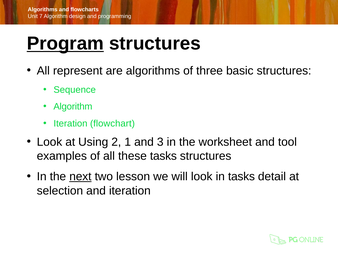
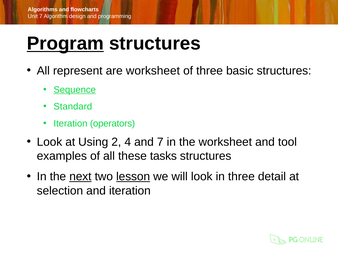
are algorithms: algorithms -> worksheet (153, 71)
Sequence underline: none -> present (75, 90)
Algorithm: Algorithm -> Standard (73, 107)
flowchart: flowchart -> operators (113, 124)
1: 1 -> 4 (128, 142)
and 3: 3 -> 7 (160, 142)
lesson underline: none -> present (133, 177)
in tasks: tasks -> three (241, 177)
